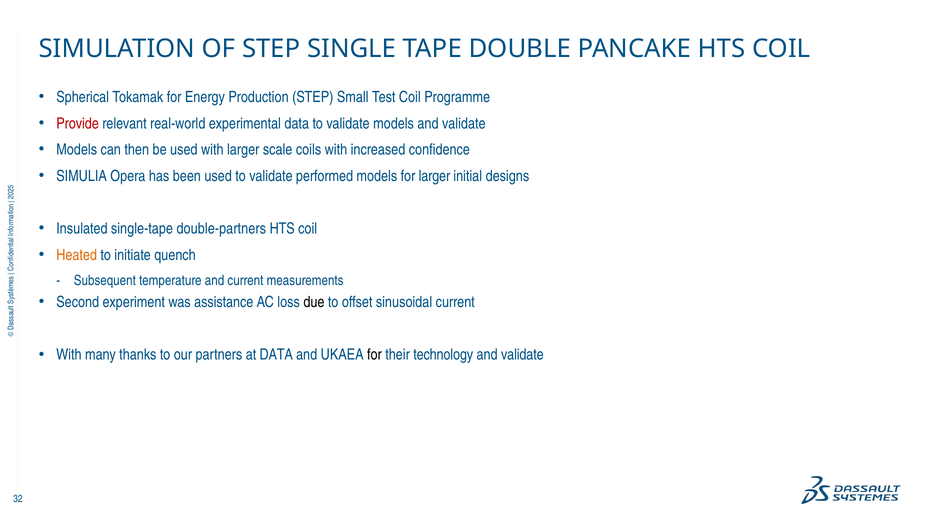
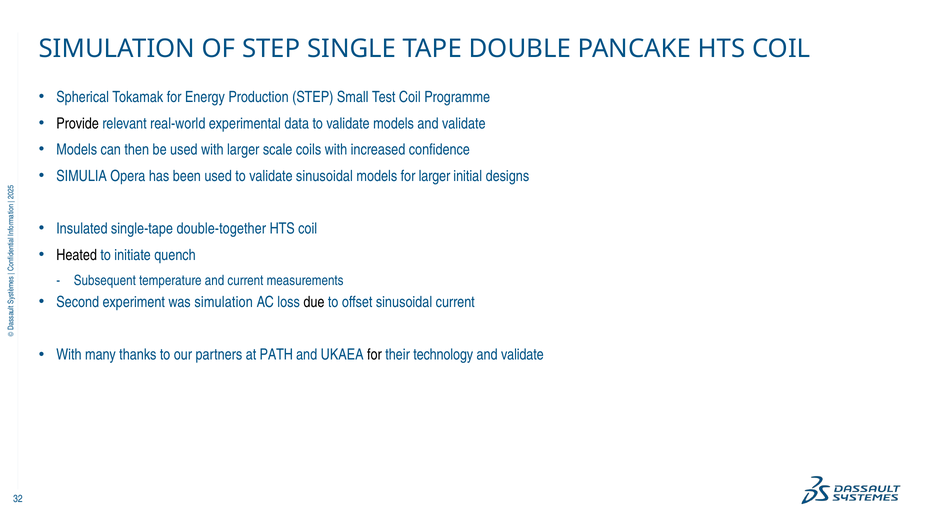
Provide colour: red -> black (78, 123)
validate performed: performed -> sinusoidal (324, 176)
double-partners: double-partners -> double-together (221, 228)
Heated colour: orange -> black (77, 255)
was assistance: assistance -> simulation (224, 302)
at DATA: DATA -> PATH (276, 354)
